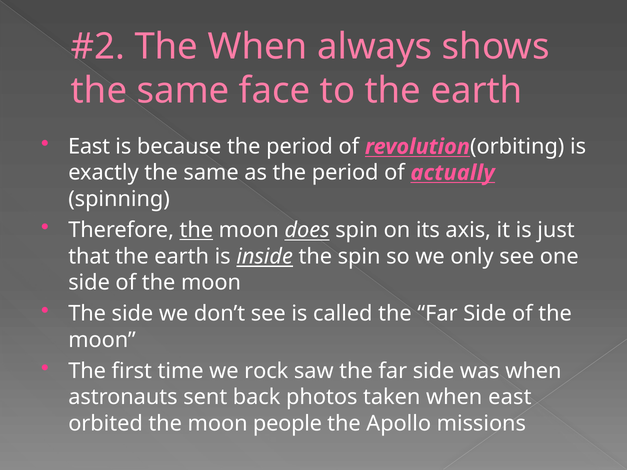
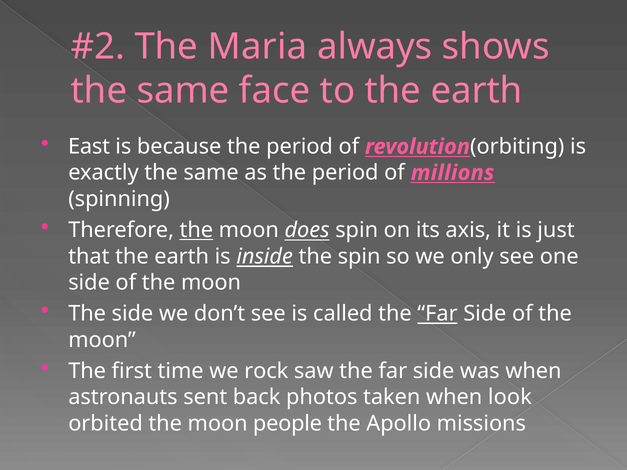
The When: When -> Maria (257, 47)
actually: actually -> millions (453, 173)
Far underline: none -> present (437, 314)
when east: east -> look (510, 398)
